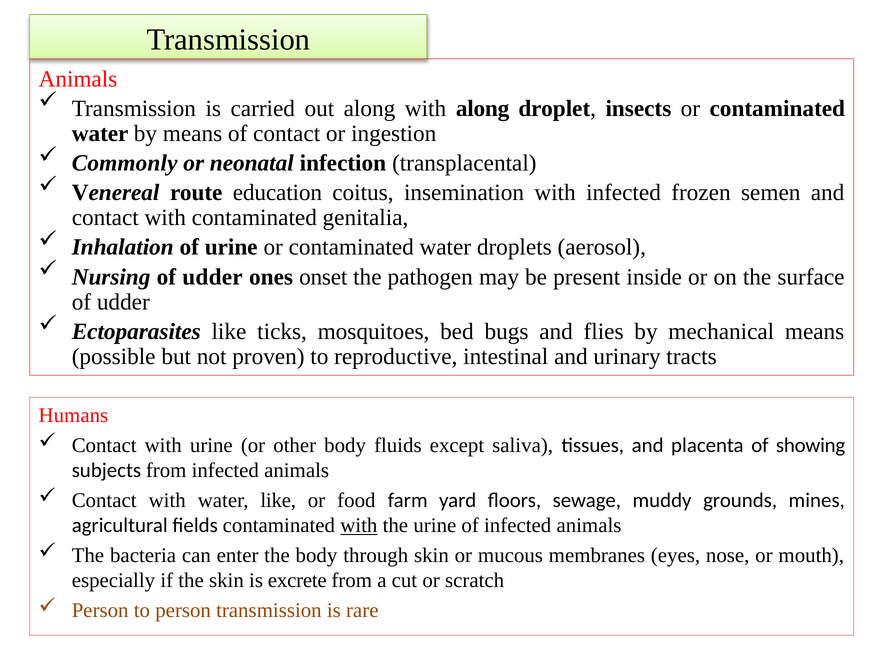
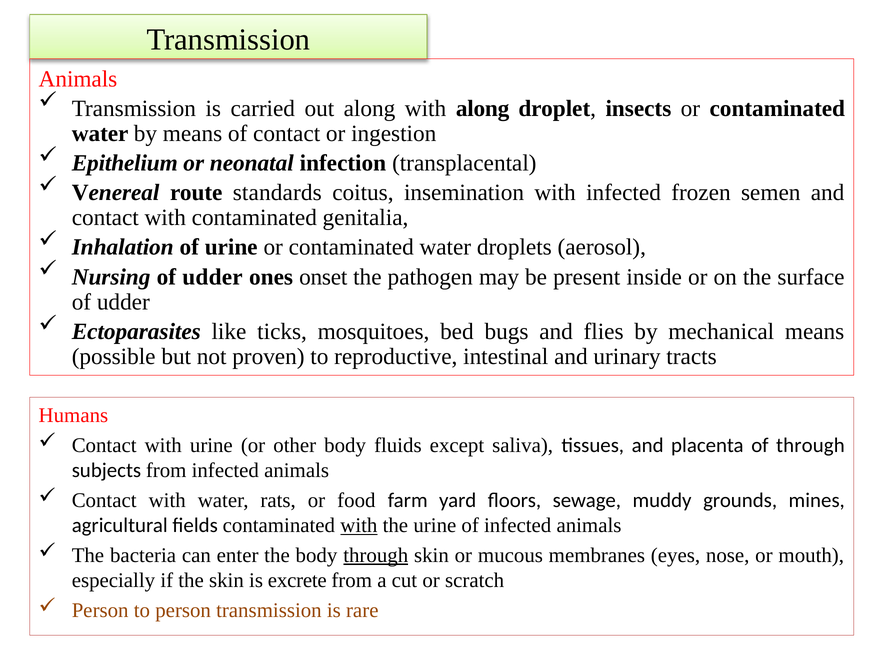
Commonly: Commonly -> Epithelium (125, 163)
education: education -> standards (277, 193)
of showing: showing -> through (810, 446)
water like: like -> rats (278, 501)
through underline: none -> present (376, 556)
